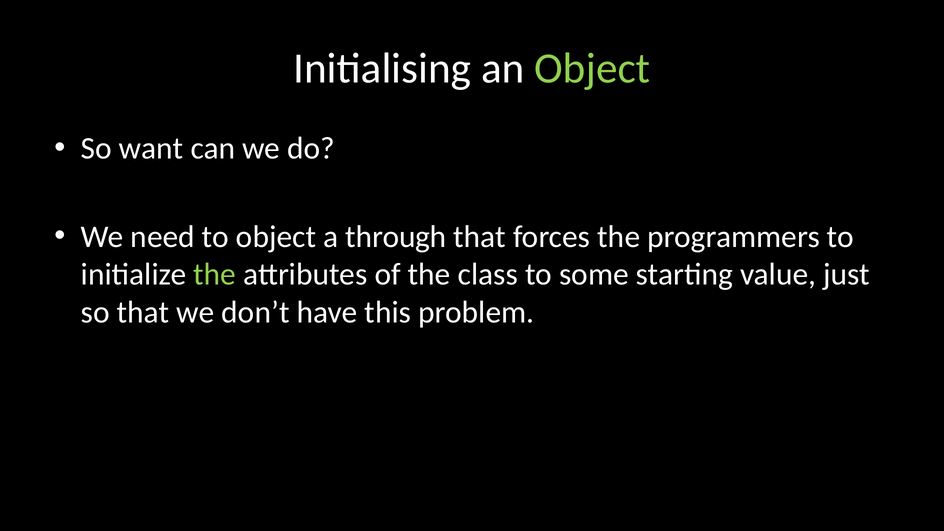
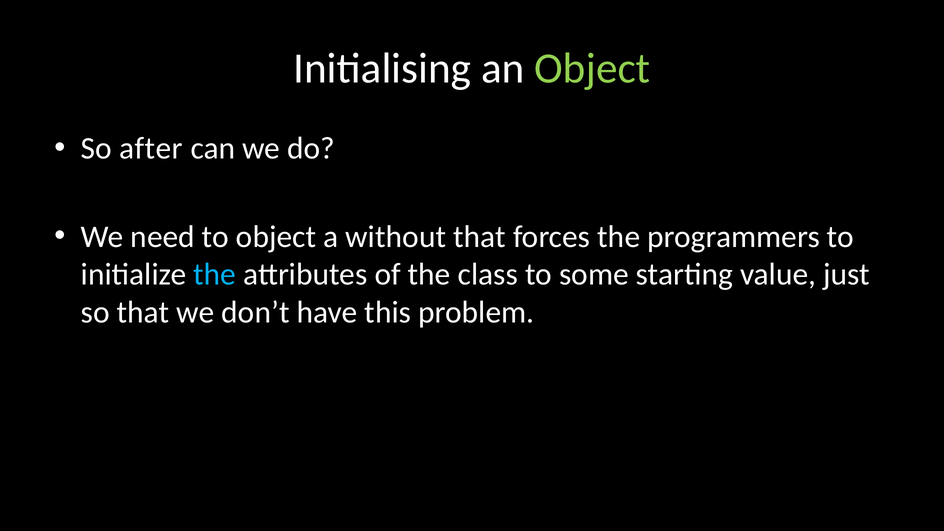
want: want -> after (151, 149)
through: through -> without (396, 237)
the colour: light green -> light blue (215, 274)
